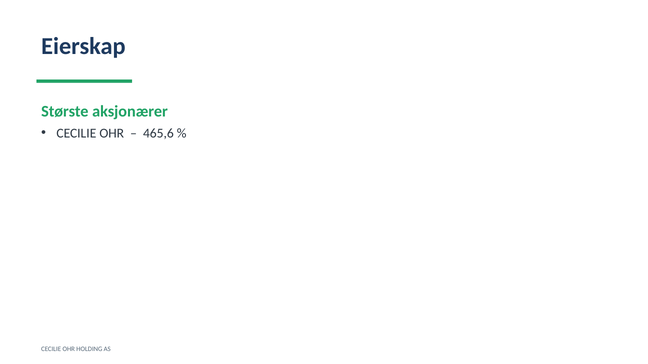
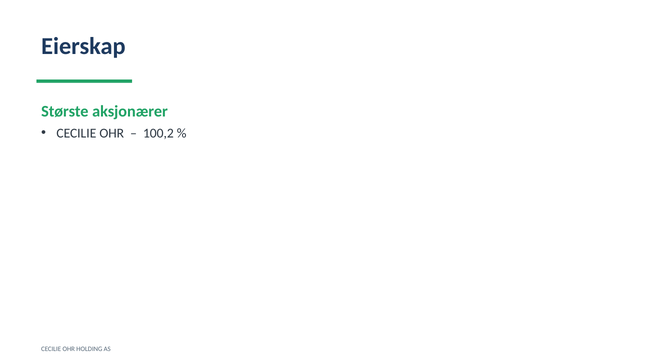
465,6: 465,6 -> 100,2 (158, 133)
